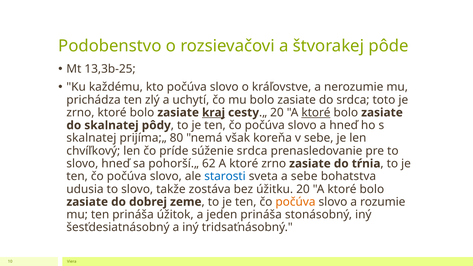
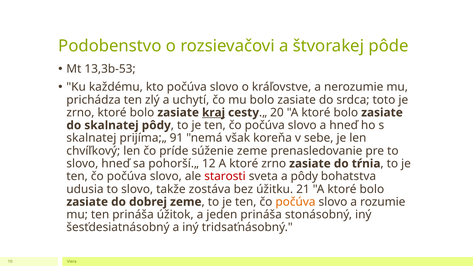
13,3b-25: 13,3b-25 -> 13,3b-53 (110, 69)
ktoré underline: present -> none (316, 113)
80: 80 -> 91 (176, 138)
súženie srdca: srdca -> zeme (252, 151)
62: 62 -> 12 (209, 164)
starosti colour: blue -> red (225, 176)
a sebe: sebe -> pôdy (304, 176)
úžitku 20: 20 -> 21 (303, 189)
